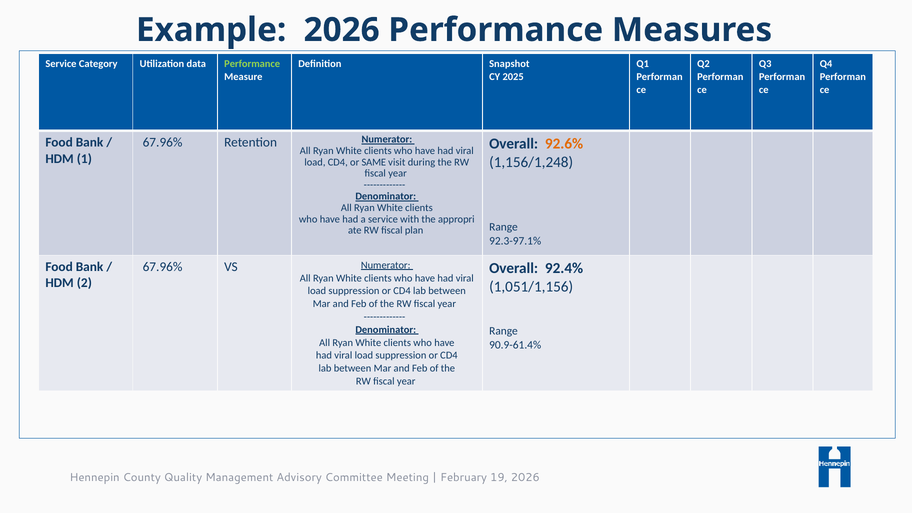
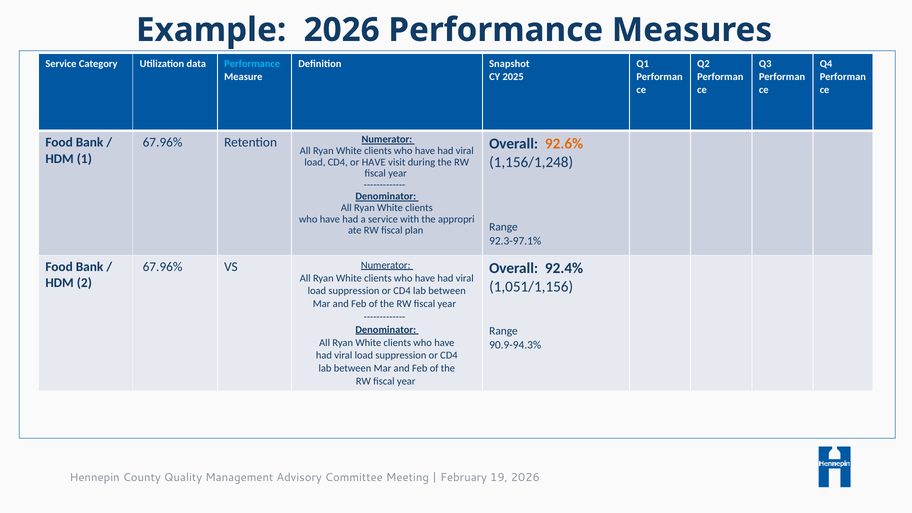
Performance colour: light green -> light blue (252, 64)
or SAME: SAME -> HAVE (374, 162)
90.9-61.4%: 90.9-61.4% -> 90.9-94.3% (515, 345)
